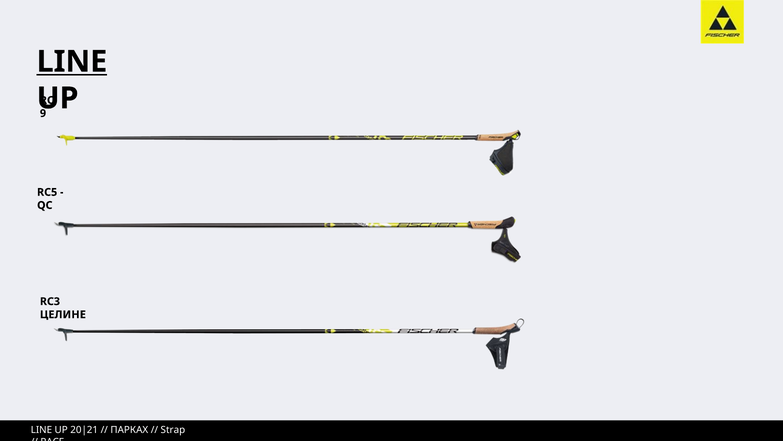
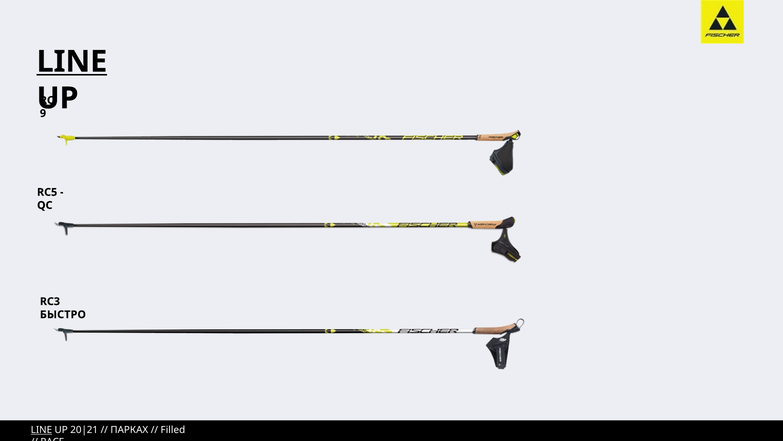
ЦЕЛИНЕ: ЦЕЛИНЕ -> БЫСТРО (63, 314)
LINE underline: none -> present (41, 430)
Strap: Strap -> Filled (173, 430)
